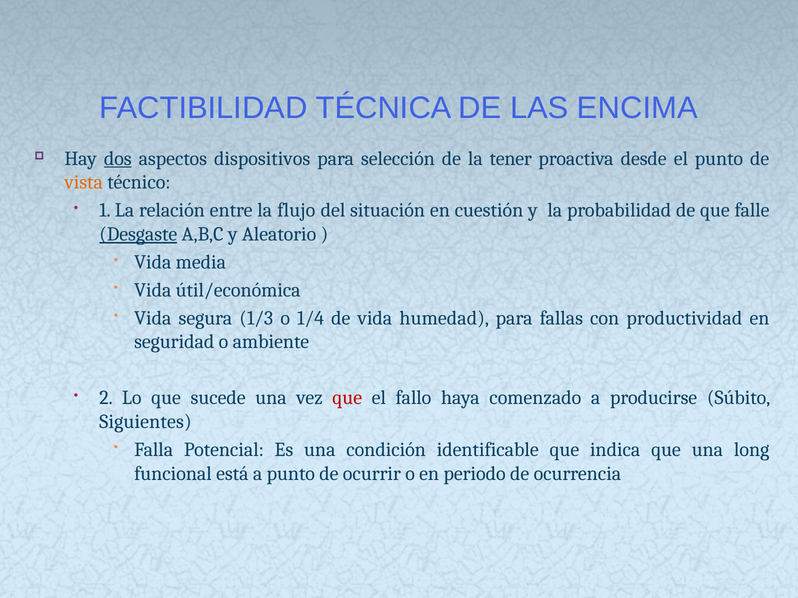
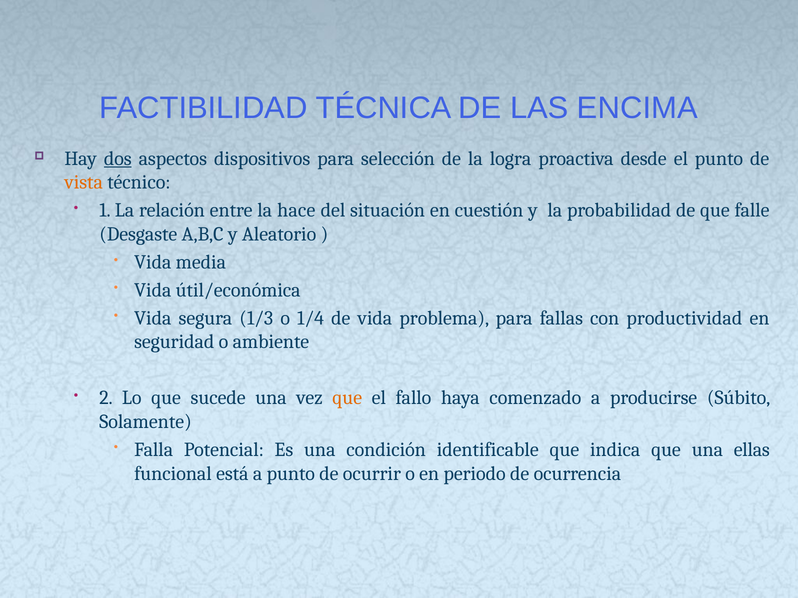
tener: tener -> logra (511, 159)
flujo: flujo -> hace (296, 210)
Desgaste underline: present -> none (138, 234)
humedad: humedad -> problema (444, 318)
que colour: red -> orange (347, 398)
Siguientes: Siguientes -> Solamente (146, 422)
long: long -> ellas (752, 450)
